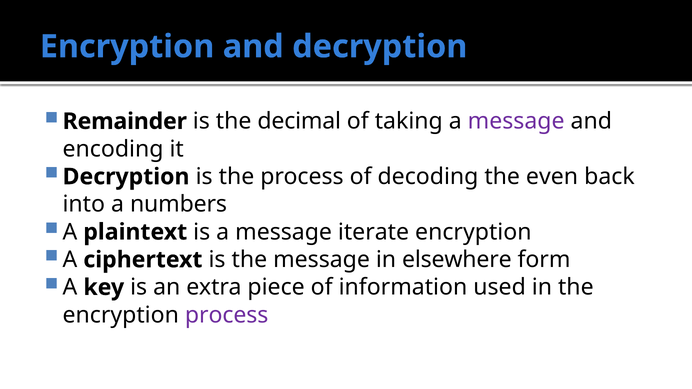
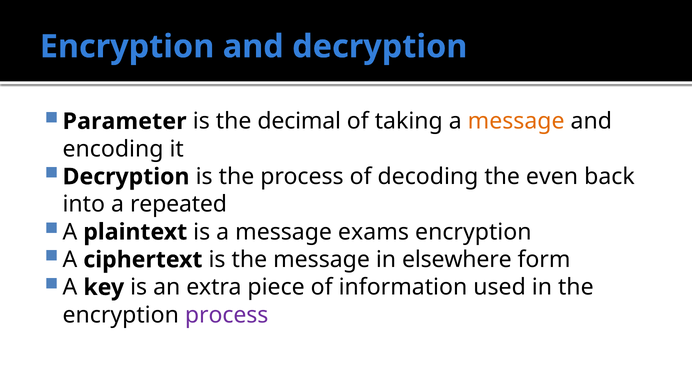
Remainder: Remainder -> Parameter (125, 121)
message colour: purple -> orange (516, 121)
numbers: numbers -> repeated (179, 204)
iterate: iterate -> exams (373, 232)
